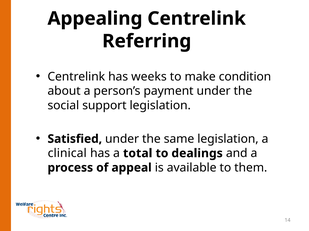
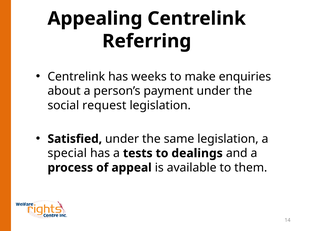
condition: condition -> enquiries (245, 77)
support: support -> request (104, 106)
clinical: clinical -> special (67, 154)
total: total -> tests (138, 154)
